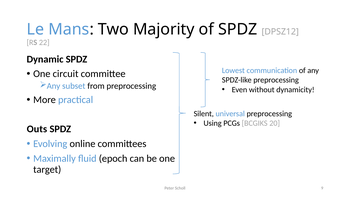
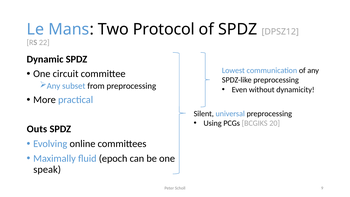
Majority: Majority -> Protocol (164, 29)
target: target -> speak (47, 169)
